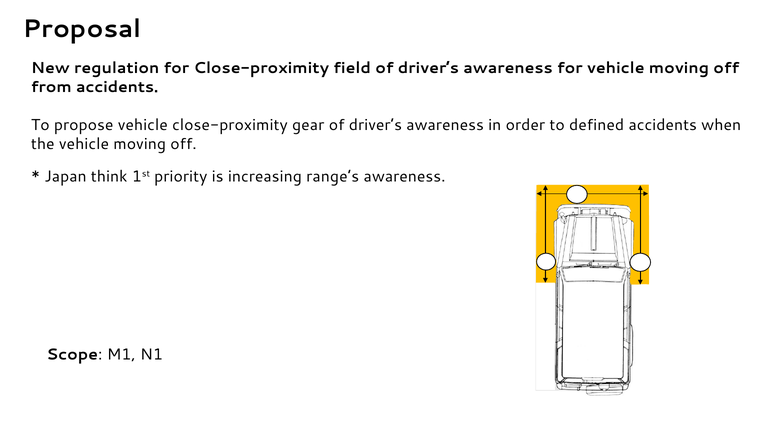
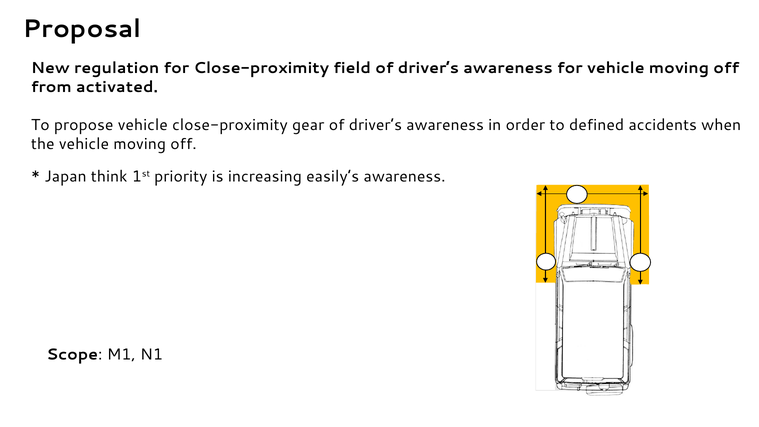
from accidents: accidents -> activated (117, 87)
range’s: range’s -> easily’s (333, 176)
